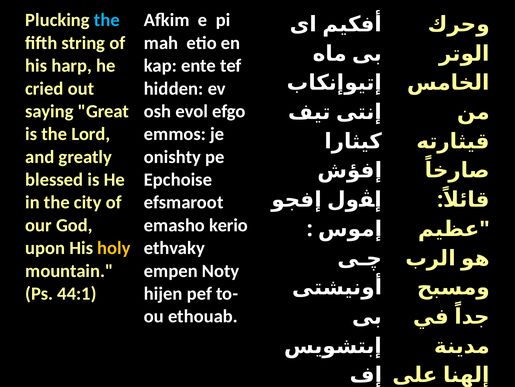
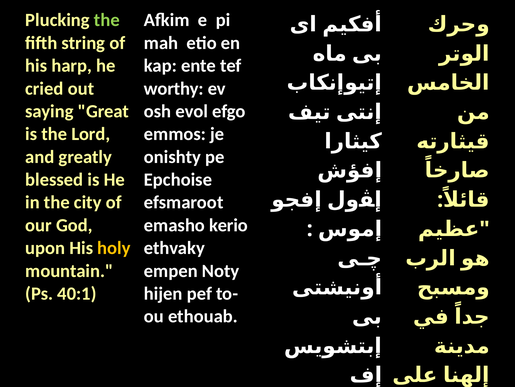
the colour: light blue -> light green (107, 20)
hidden: hidden -> worthy (174, 88)
44:1: 44:1 -> 40:1 (77, 293)
